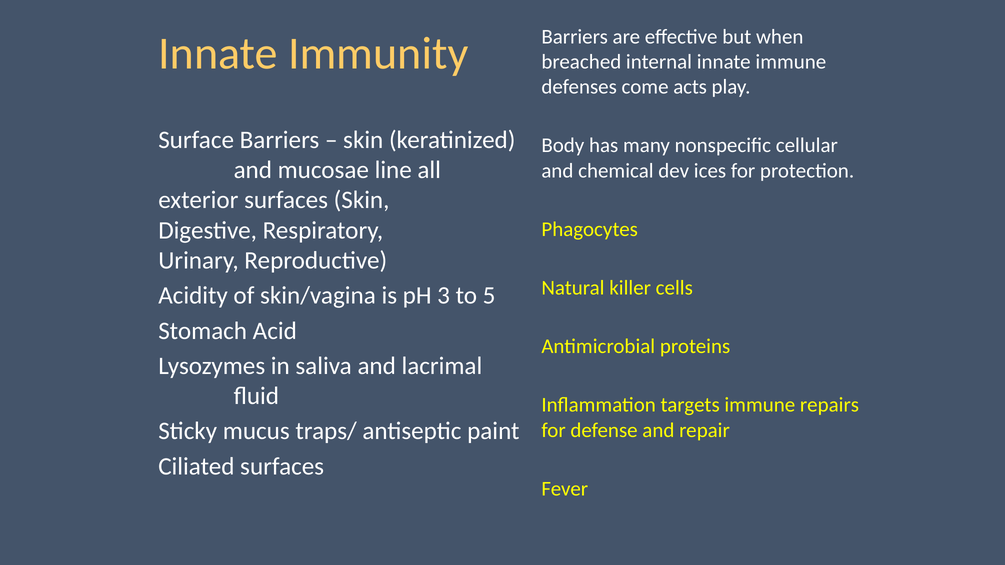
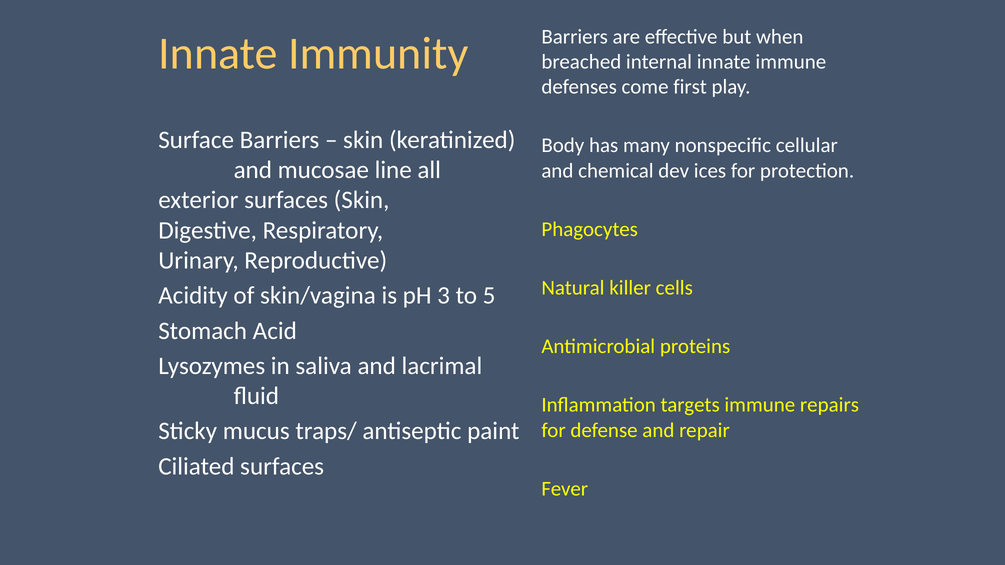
acts: acts -> first (690, 87)
